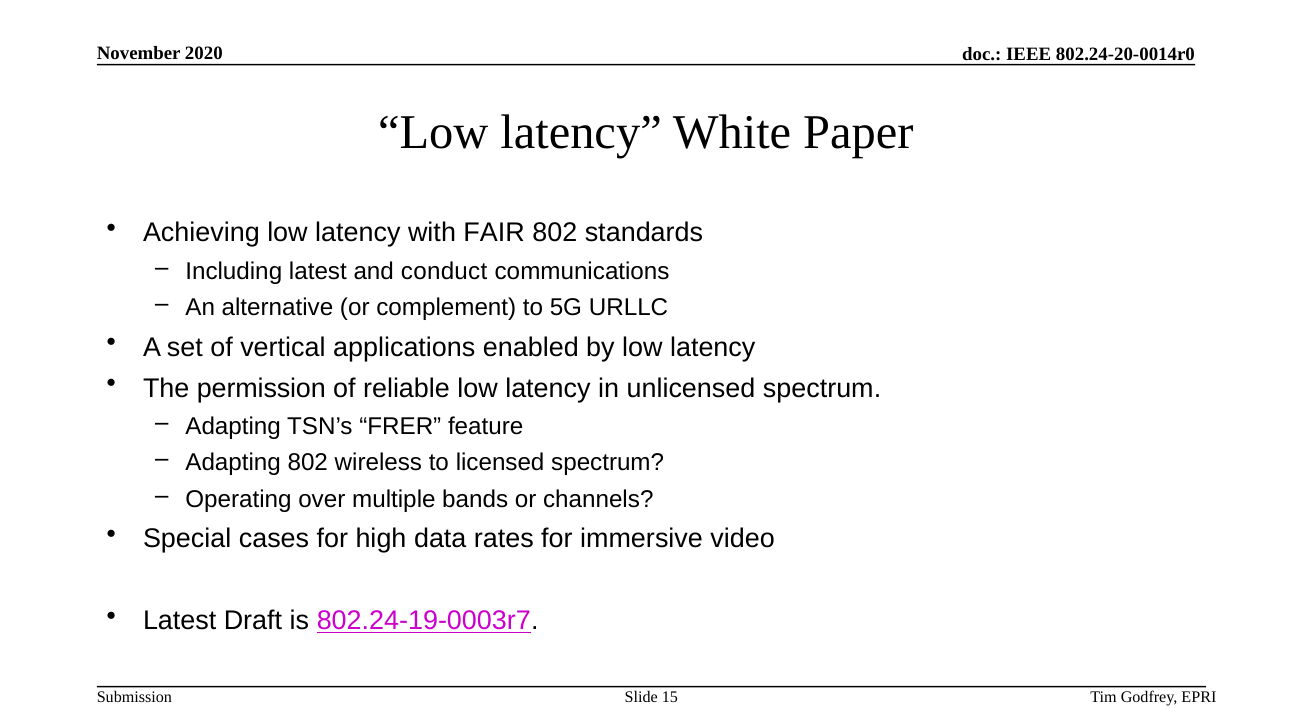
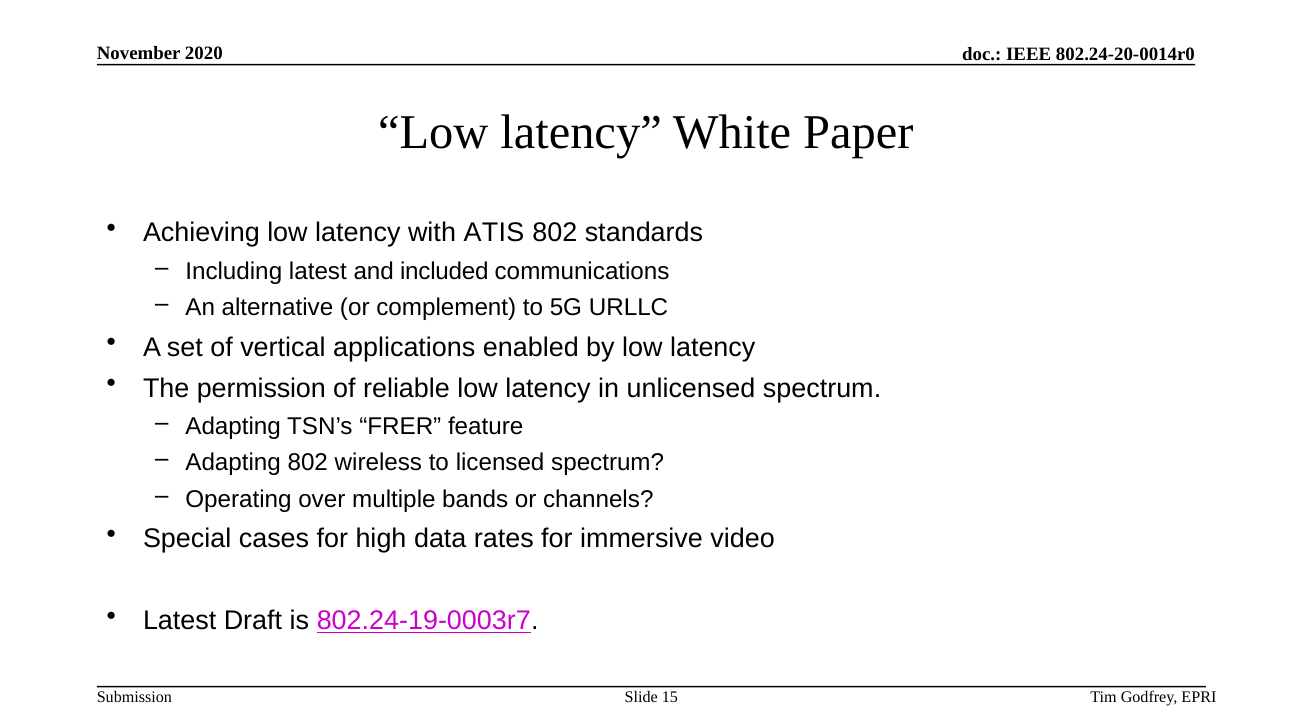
FAIR: FAIR -> ATIS (494, 233)
conduct: conduct -> included (444, 271)
